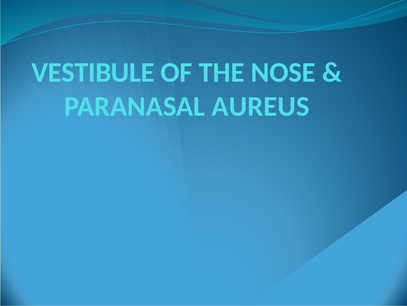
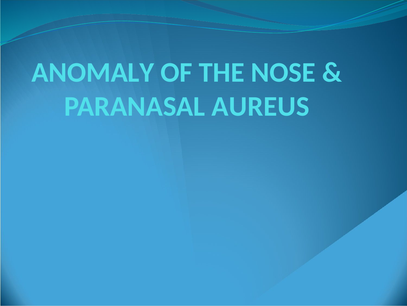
VESTIBULE: VESTIBULE -> ANOMALY (93, 72)
